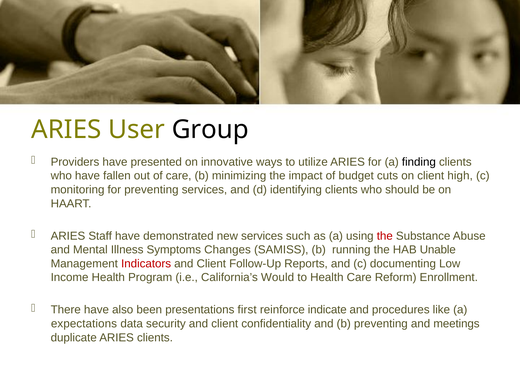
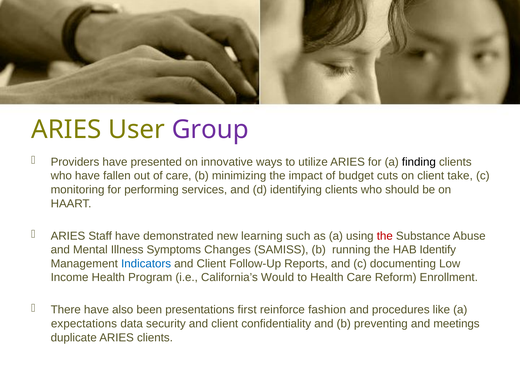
Group colour: black -> purple (210, 130)
high: high -> take (460, 176)
for preventing: preventing -> performing (151, 190)
new services: services -> learning (262, 236)
Unable: Unable -> Identify (438, 250)
Indicators colour: red -> blue (146, 264)
indicate: indicate -> fashion (327, 310)
